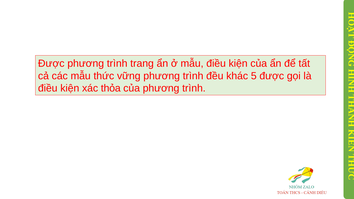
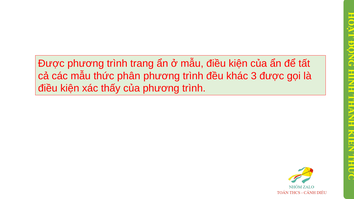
vững: vững -> phân (129, 76)
5: 5 -> 3 (254, 76)
thỏa: thỏa -> thấy (111, 88)
